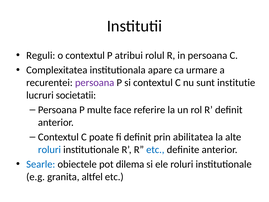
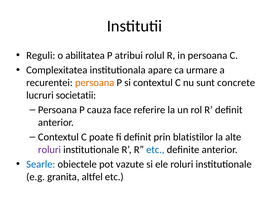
o contextul: contextul -> abilitatea (85, 55)
persoana colour: purple -> orange (95, 83)
institutie: institutie -> concrete (236, 83)
multe: multe -> cauza (99, 110)
abilitatea: abilitatea -> blatistilor (193, 137)
roluri colour: blue -> purple (49, 149)
dilema: dilema -> vazute (130, 164)
